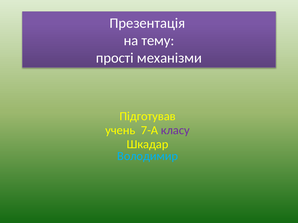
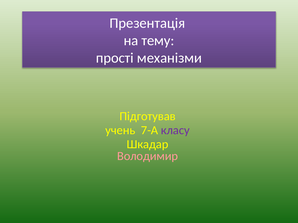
Володимир colour: light blue -> pink (148, 156)
